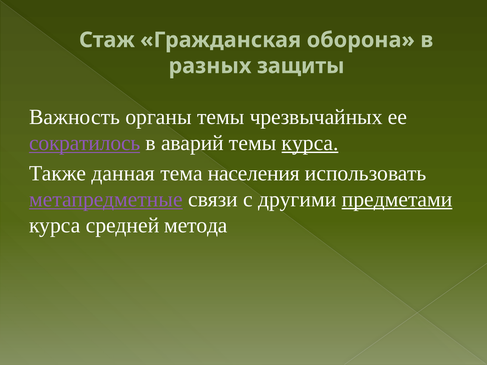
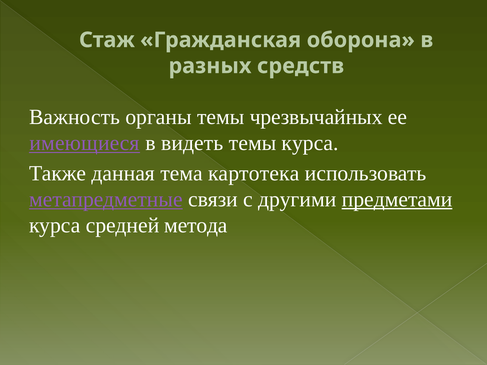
защиты: защиты -> средств (301, 66)
сократилось: сократилось -> имеющиеся (84, 143)
аварий: аварий -> видеть (192, 143)
курса underline: present -> none (310, 143)
населения: населения -> картотека (254, 174)
